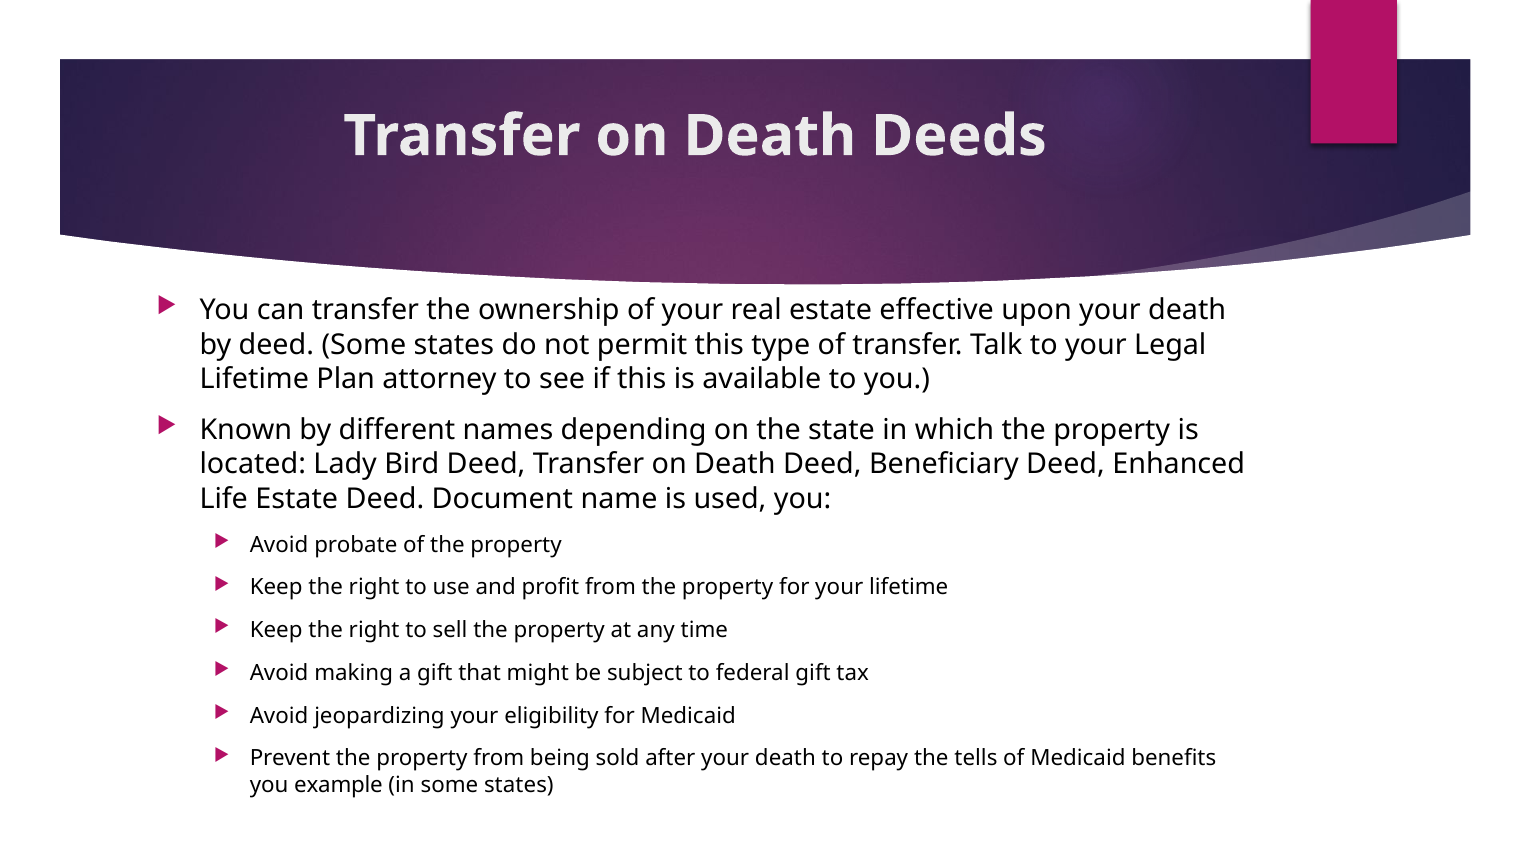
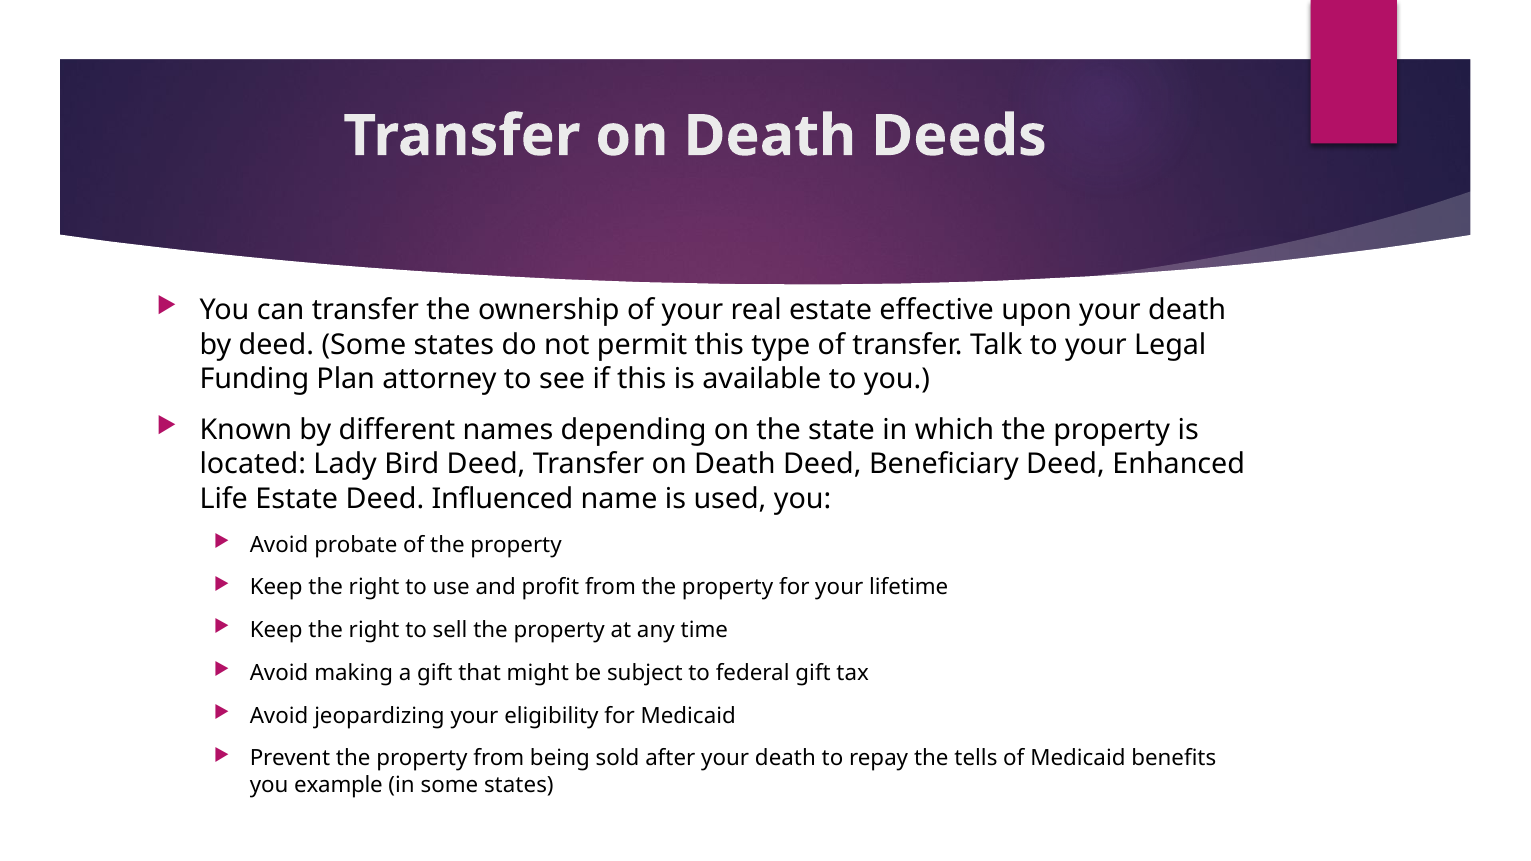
Lifetime: Lifetime -> Funding (254, 379)
Document: Document -> Influenced (502, 499)
